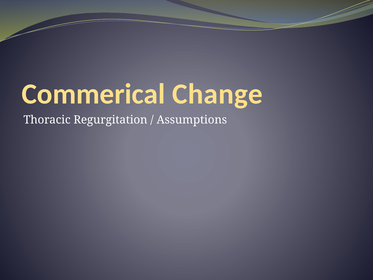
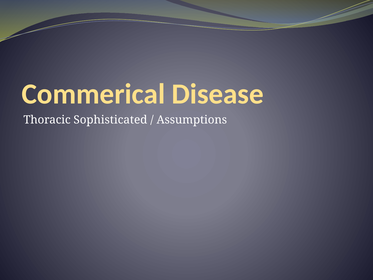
Change: Change -> Disease (218, 94)
Regurgitation: Regurgitation -> Sophisticated (110, 120)
